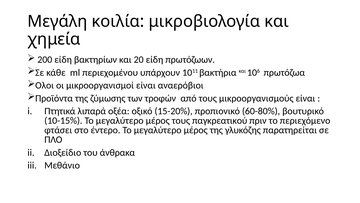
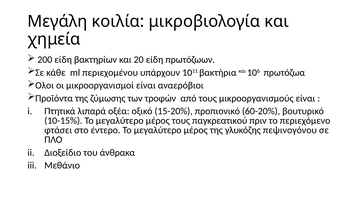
60-80%: 60-80% -> 60-20% (261, 111)
παρατηρείται: παρατηρείται -> πεψινογόνου (290, 130)
